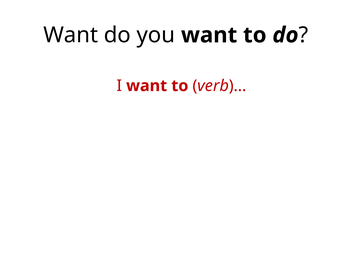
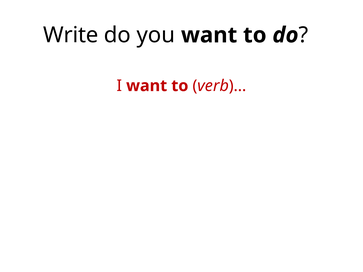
Want: Want -> Write (71, 35)
